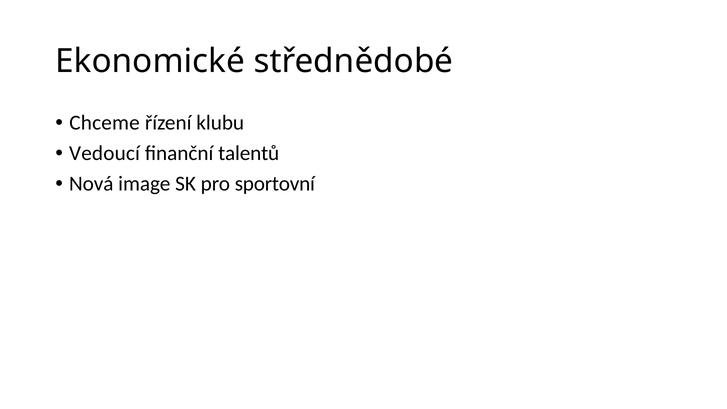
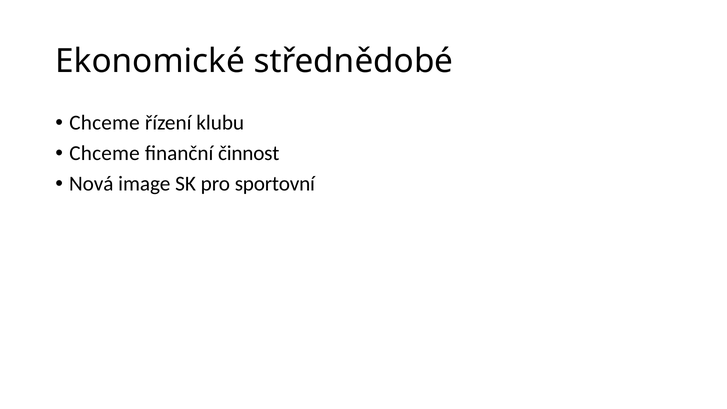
Vedoucí: Vedoucí -> Chceme (104, 153)
talentů: talentů -> činnost (249, 153)
